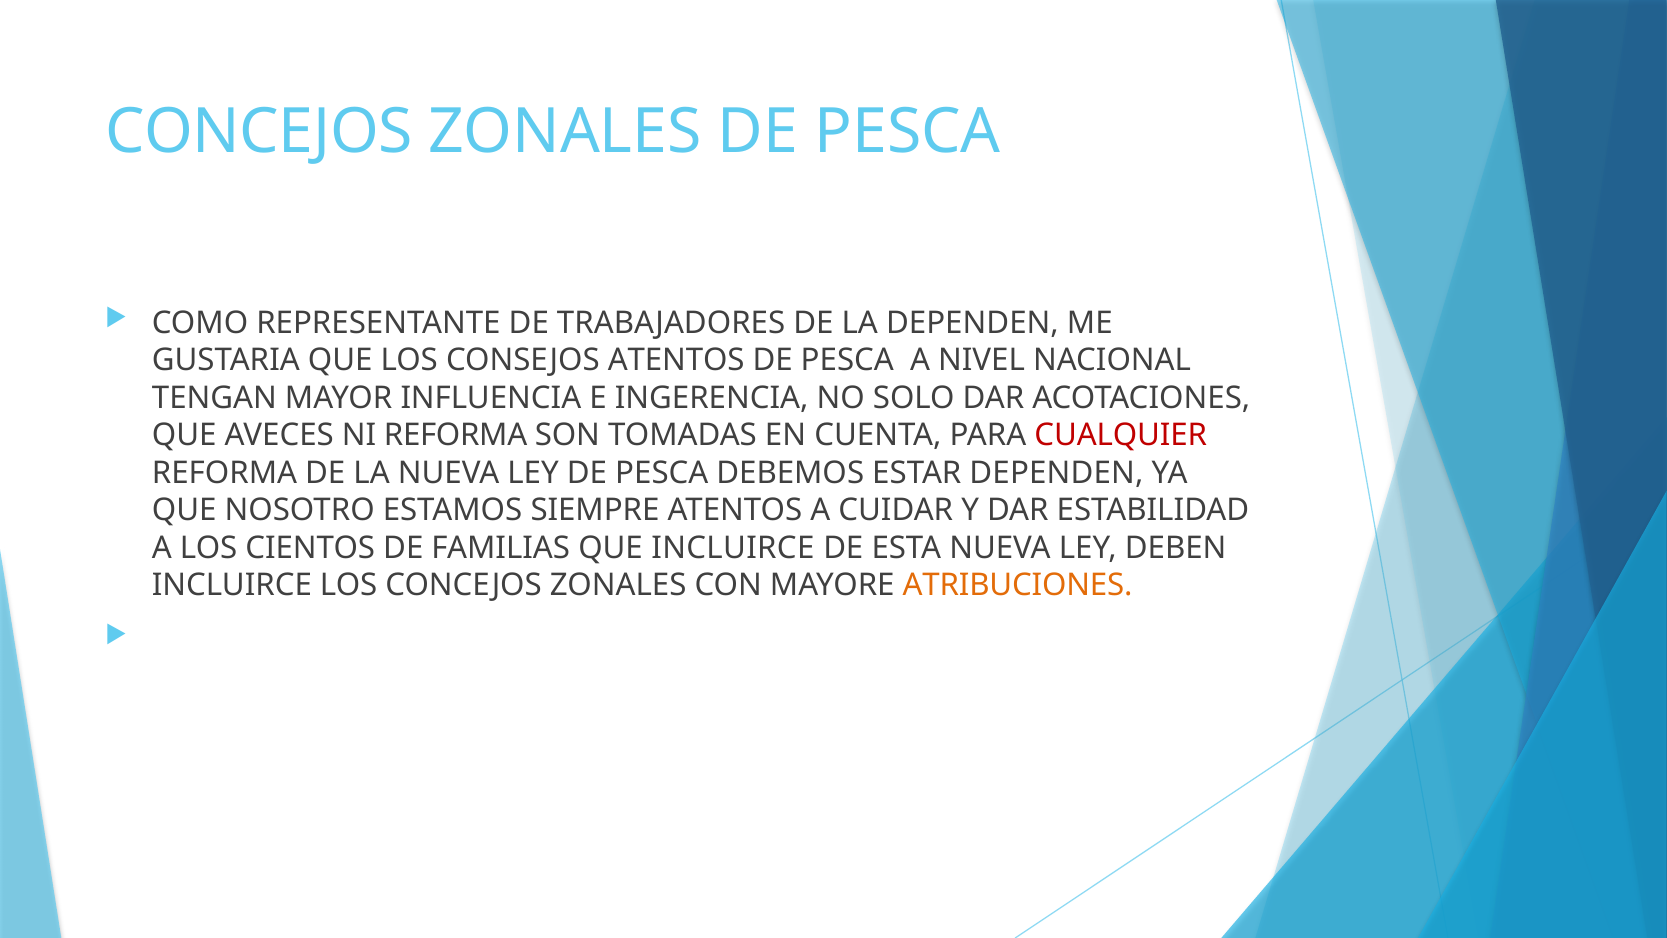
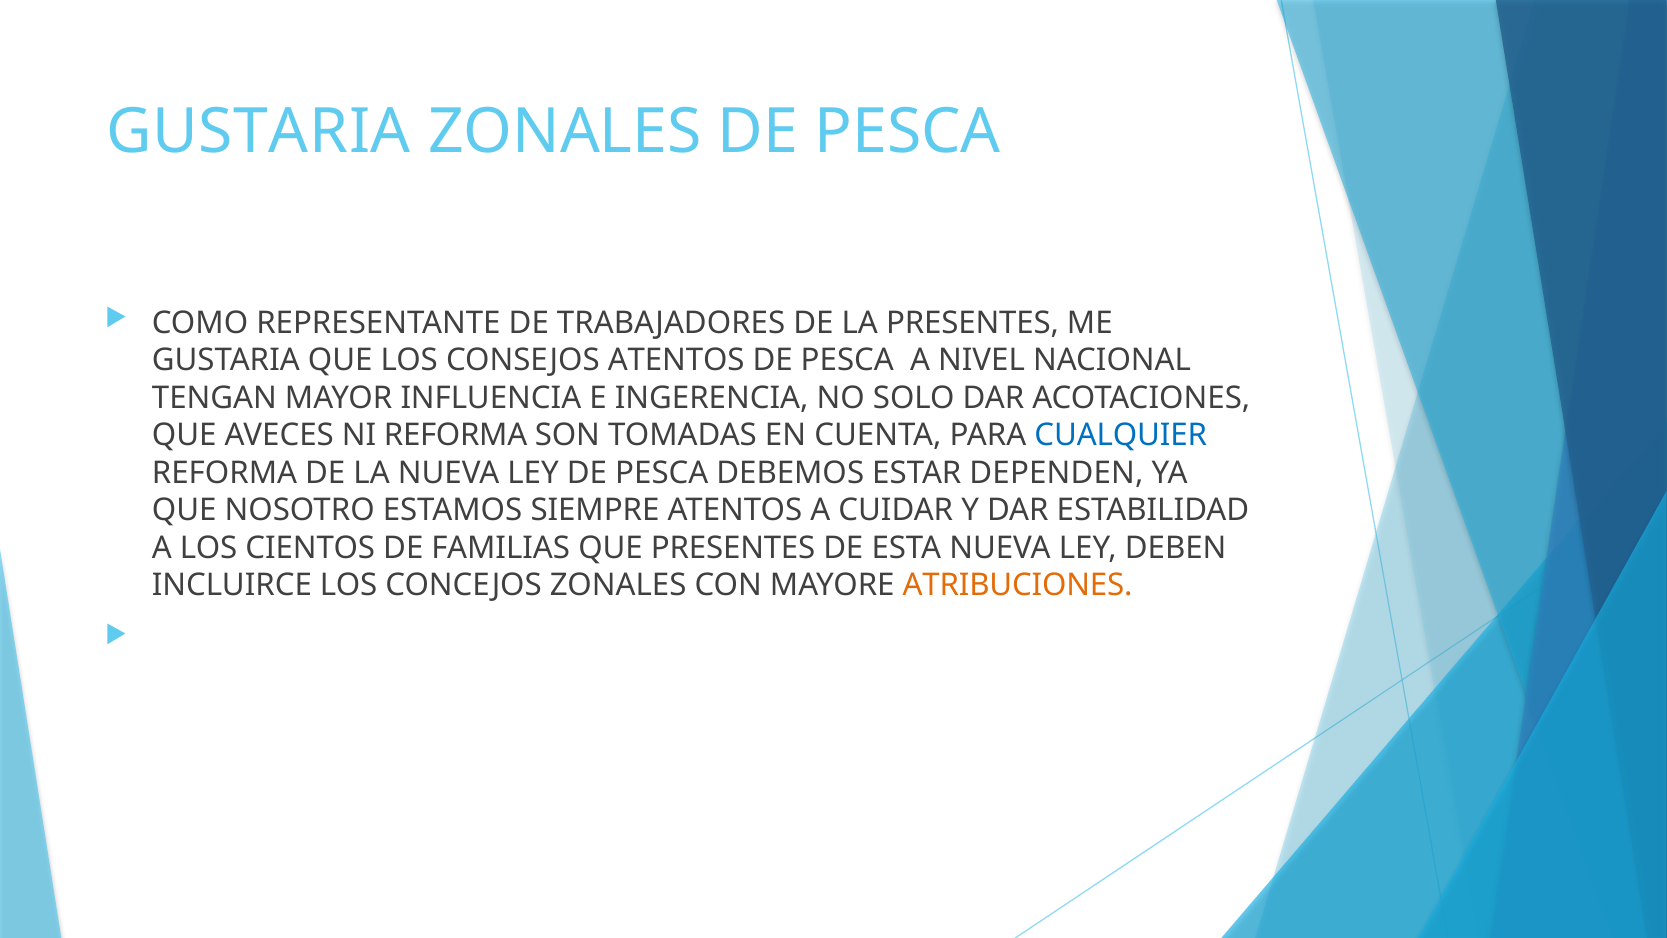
CONCEJOS: CONCEJOS -> GUSTARIA (258, 131)
LA DEPENDEN: DEPENDEN -> PRESENTES (973, 323)
CUALQUIER colour: red -> blue (1121, 435)
QUE INCLUIRCE: INCLUIRCE -> PRESENTES (733, 548)
